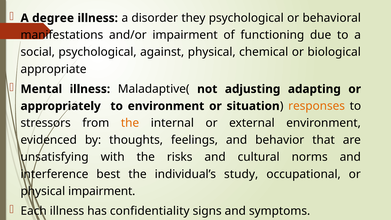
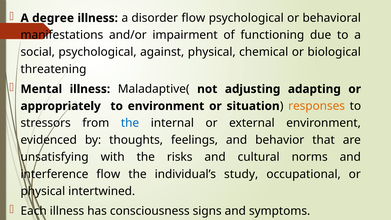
disorder they: they -> flow (193, 18)
appropriate: appropriate -> threatening (53, 69)
the colour: orange -> blue (130, 123)
interference best: best -> flow (108, 174)
physical impairment: impairment -> intertwined (102, 191)
confidentiality: confidentiality -> consciousness (150, 211)
